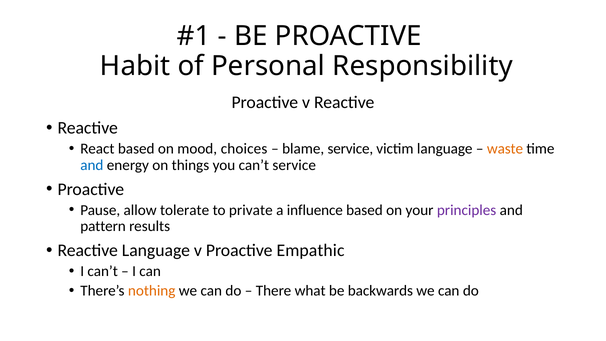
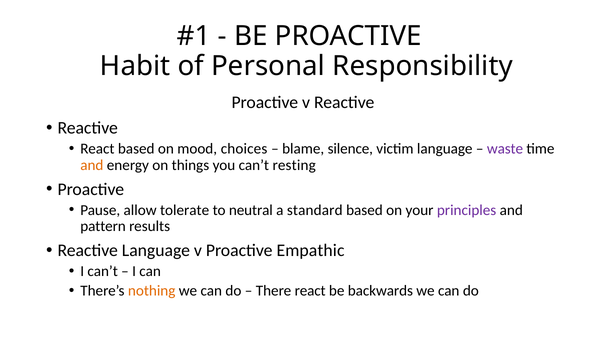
blame service: service -> silence (350, 149)
waste colour: orange -> purple (505, 149)
and colour: blue -> orange (92, 165)
can’t service: service -> resting (294, 165)
private: private -> neutral (251, 210)
influence: influence -> standard (315, 210)
There what: what -> react (310, 291)
